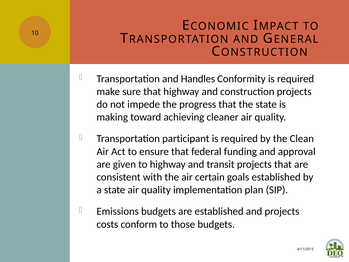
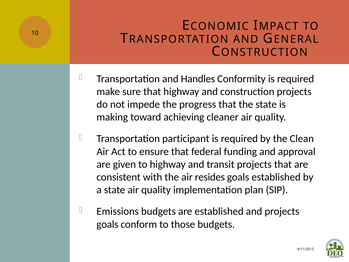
certain: certain -> resides (210, 177)
costs: costs -> goals (107, 224)
